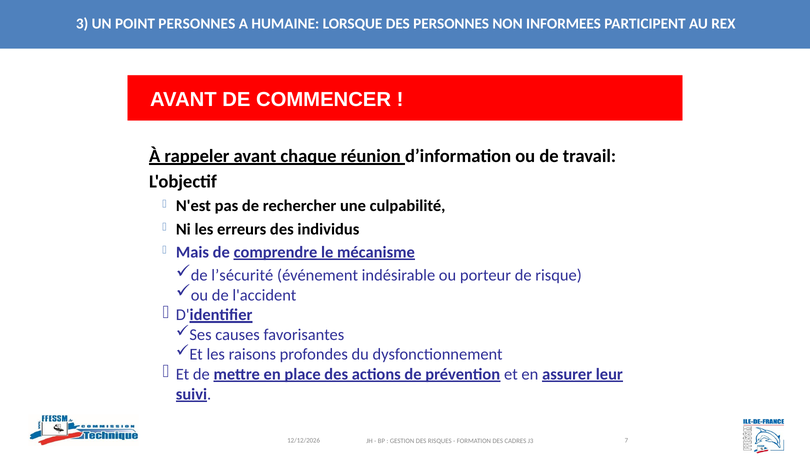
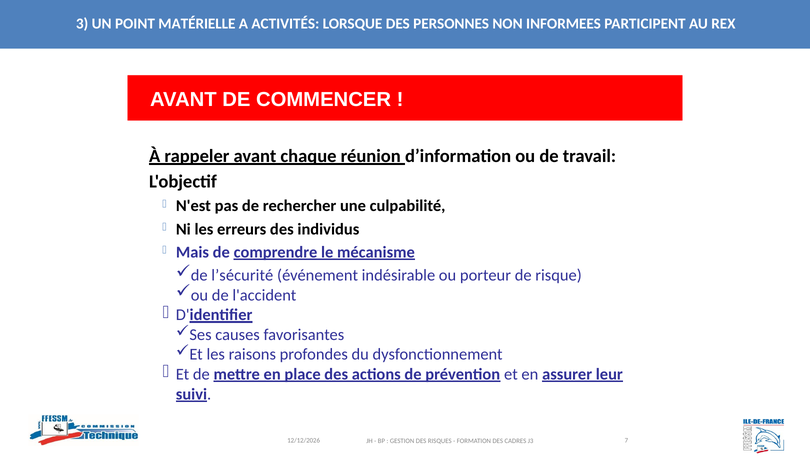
POINT PERSONNES: PERSONNES -> MATÉRIELLE (197, 24)
HUMAINE: HUMAINE -> ACTIVITÉS (285, 24)
